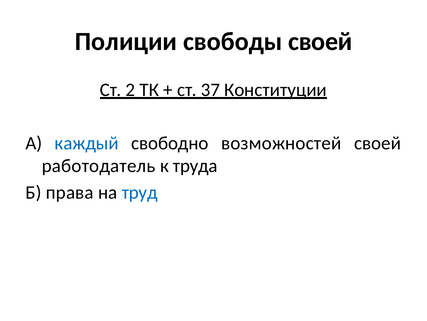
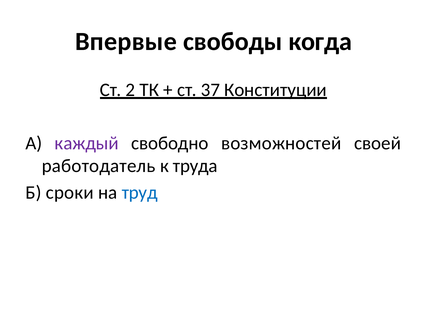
Полиции: Полиции -> Впервые (126, 41)
свободы своей: своей -> когда (320, 41)
каждый colour: blue -> purple (87, 143)
права: права -> сроки (70, 192)
